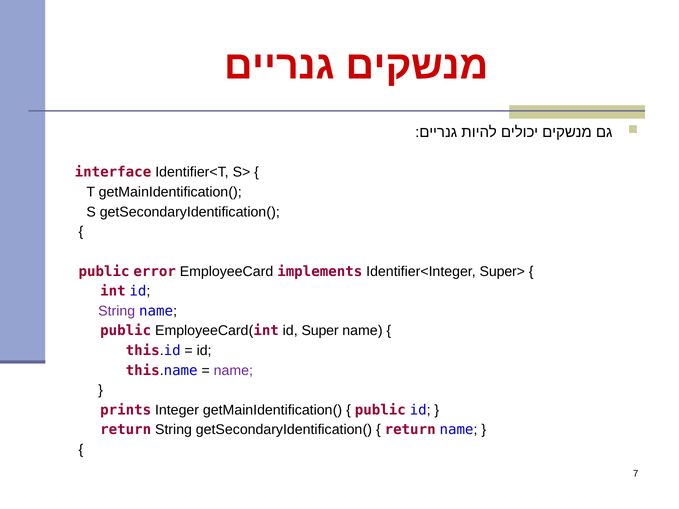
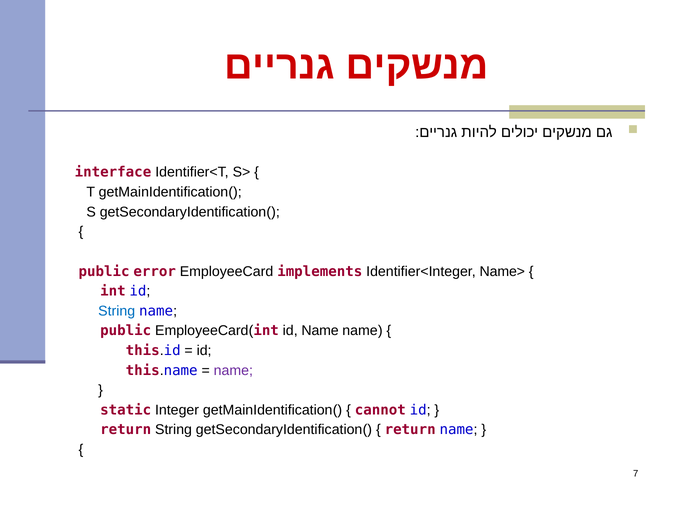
Super>: Super> -> Name> (502, 271)
String colour: purple -> blue (117, 311)
id Super: Super -> Name (320, 331)
prints: prints -> static (126, 410)
public: public -> cannot (380, 410)
